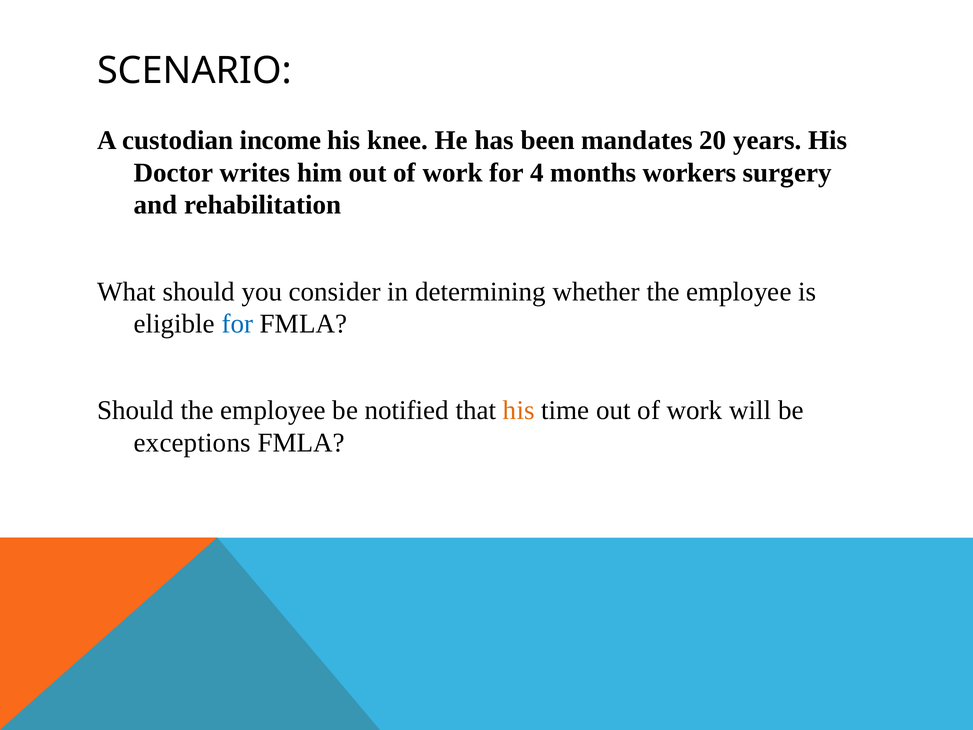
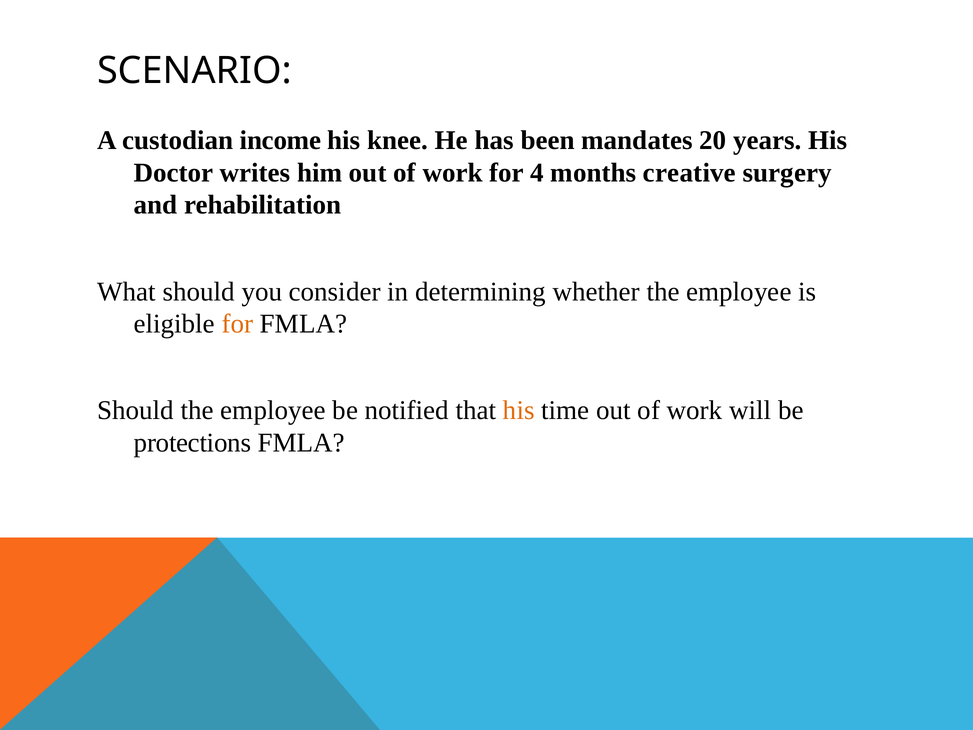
workers: workers -> creative (689, 173)
for colour: blue -> orange (237, 324)
exceptions: exceptions -> protections (192, 443)
